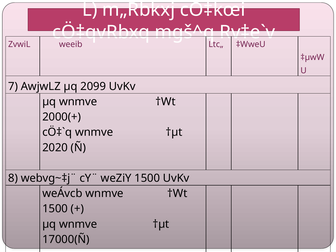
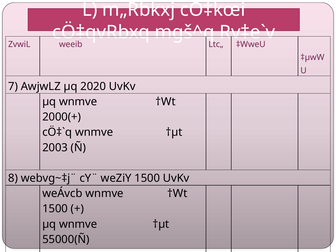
2099: 2099 -> 2020 (93, 86)
2020: 2020 -> 2003 (55, 148)
17000(Ñ: 17000(Ñ -> 55000(Ñ (66, 239)
